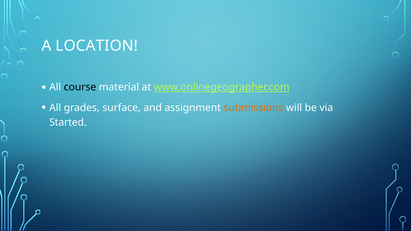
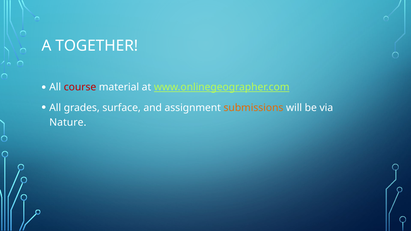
LOCATION: LOCATION -> TOGETHER (97, 46)
course colour: black -> red (80, 87)
Started: Started -> Nature (68, 123)
